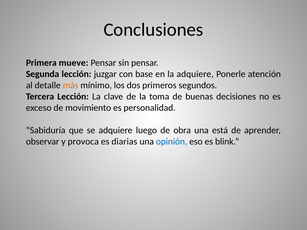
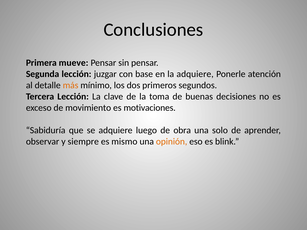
personalidad: personalidad -> motivaciones (150, 108)
está: está -> solo (220, 130)
provoca: provoca -> siempre (83, 142)
diarias: diarias -> mismo (124, 142)
opinión colour: blue -> orange (172, 142)
